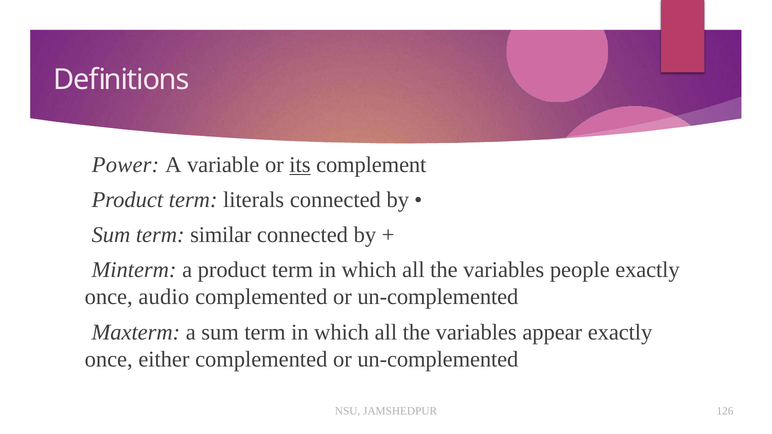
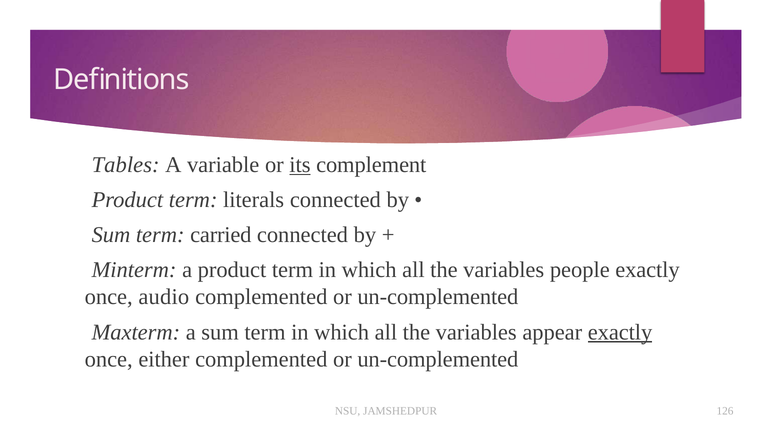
Power: Power -> Tables (126, 165)
similar: similar -> carried (221, 235)
exactly underline: none -> present (620, 332)
